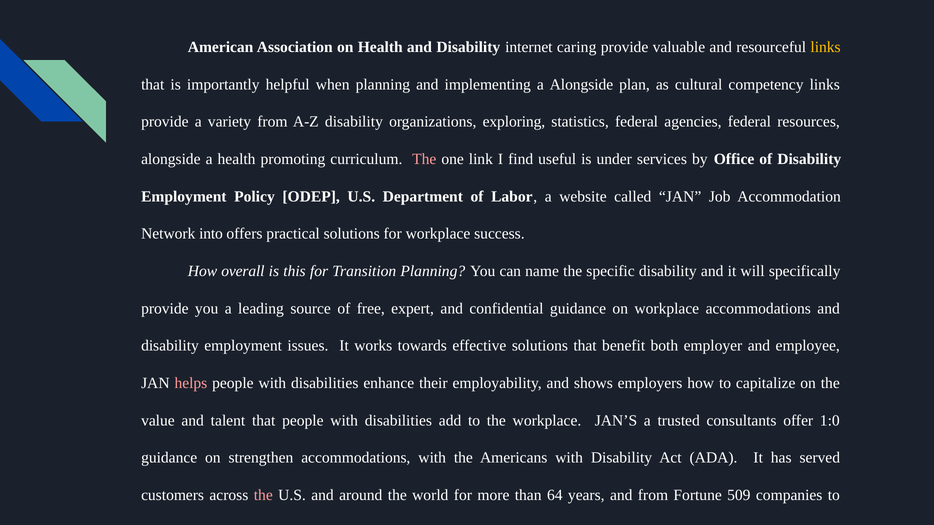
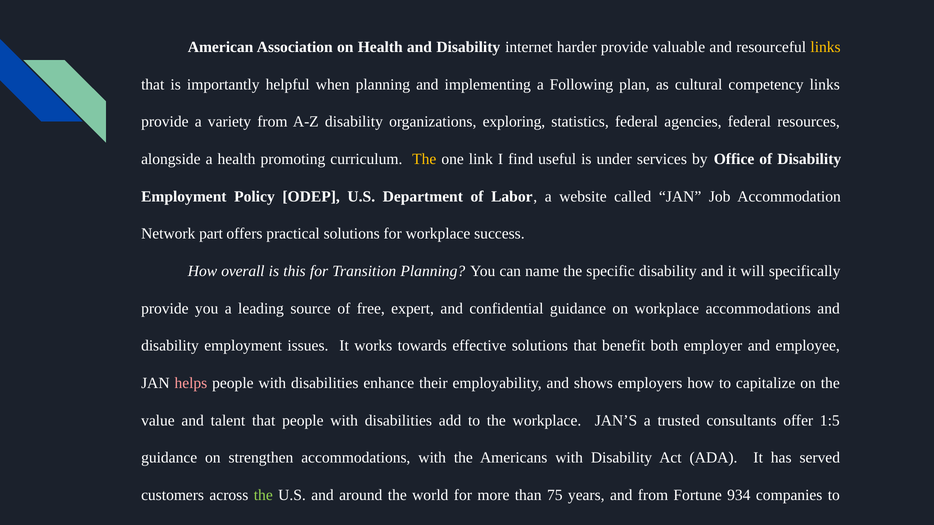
caring: caring -> harder (577, 47)
a Alongside: Alongside -> Following (581, 85)
The colour: pink -> yellow (424, 159)
into: into -> part (211, 234)
1:0: 1:0 -> 1:5 (830, 421)
the colour: pink -> light green (263, 495)
64: 64 -> 75 (555, 495)
509: 509 -> 934 (739, 495)
